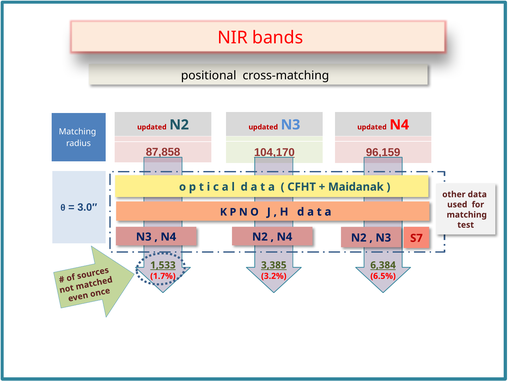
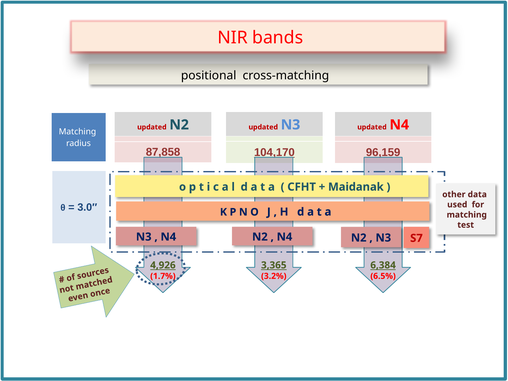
1,533: 1,533 -> 4,926 (163, 265)
3,385: 3,385 -> 3,365 (274, 265)
